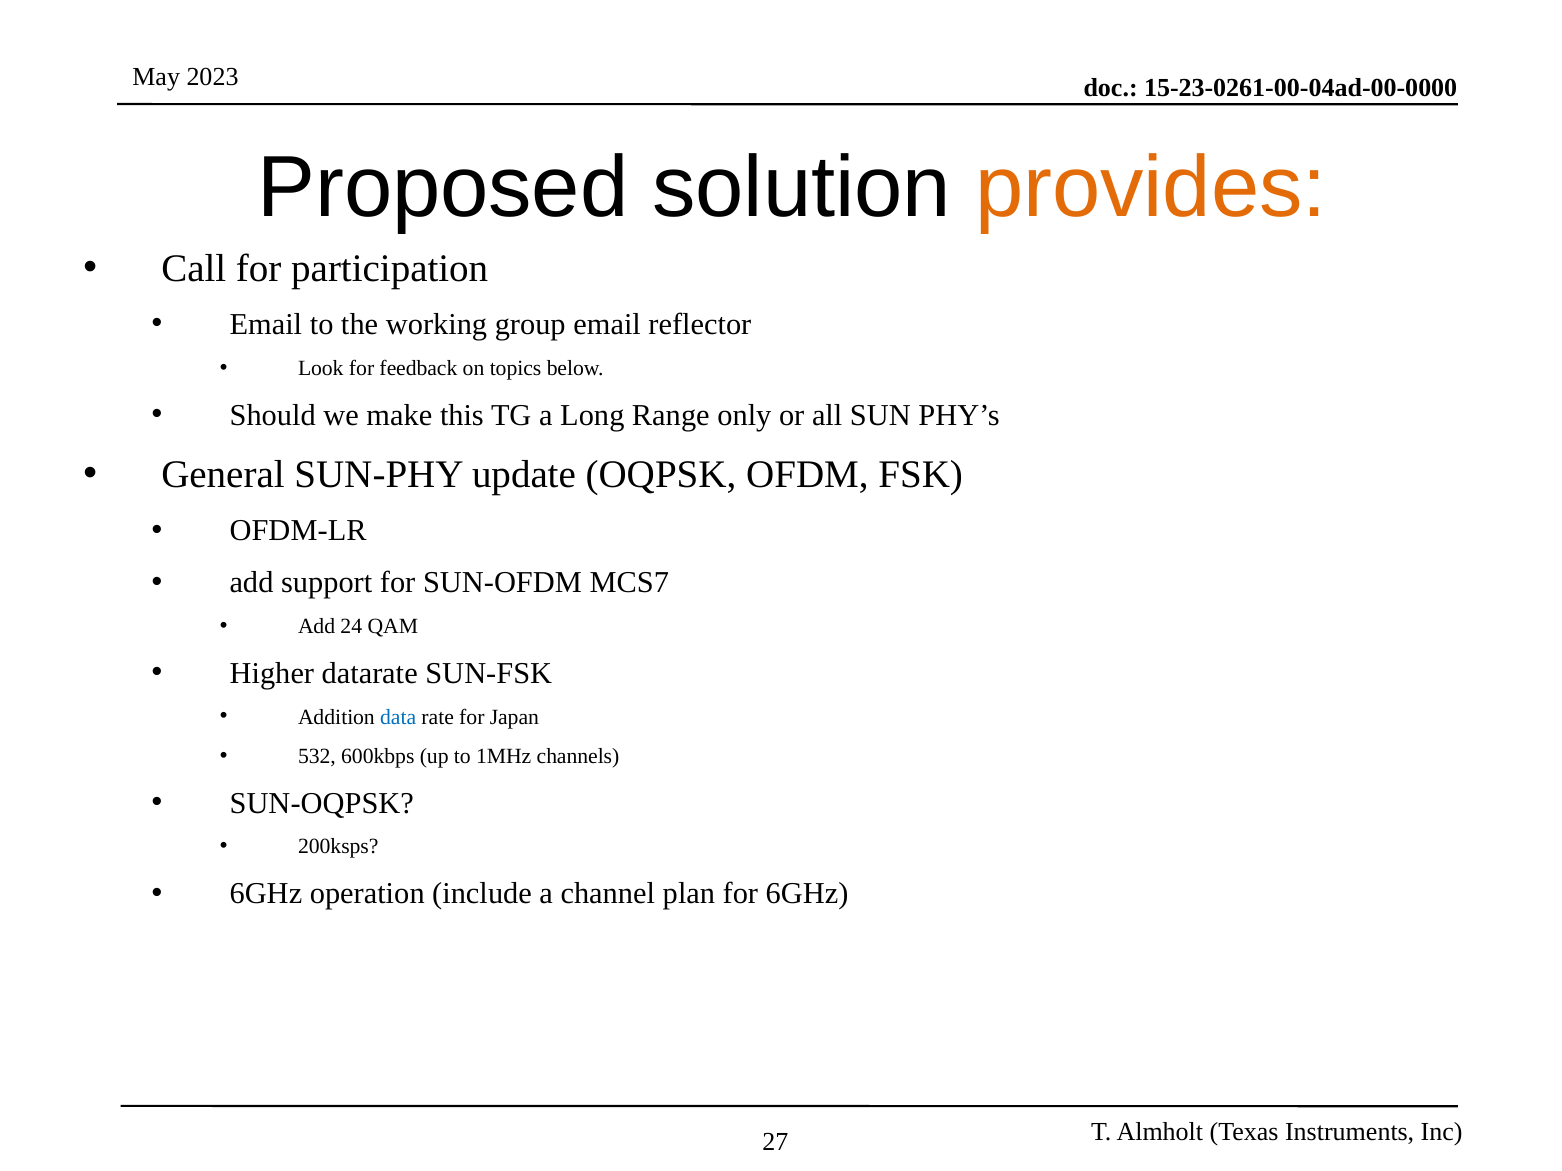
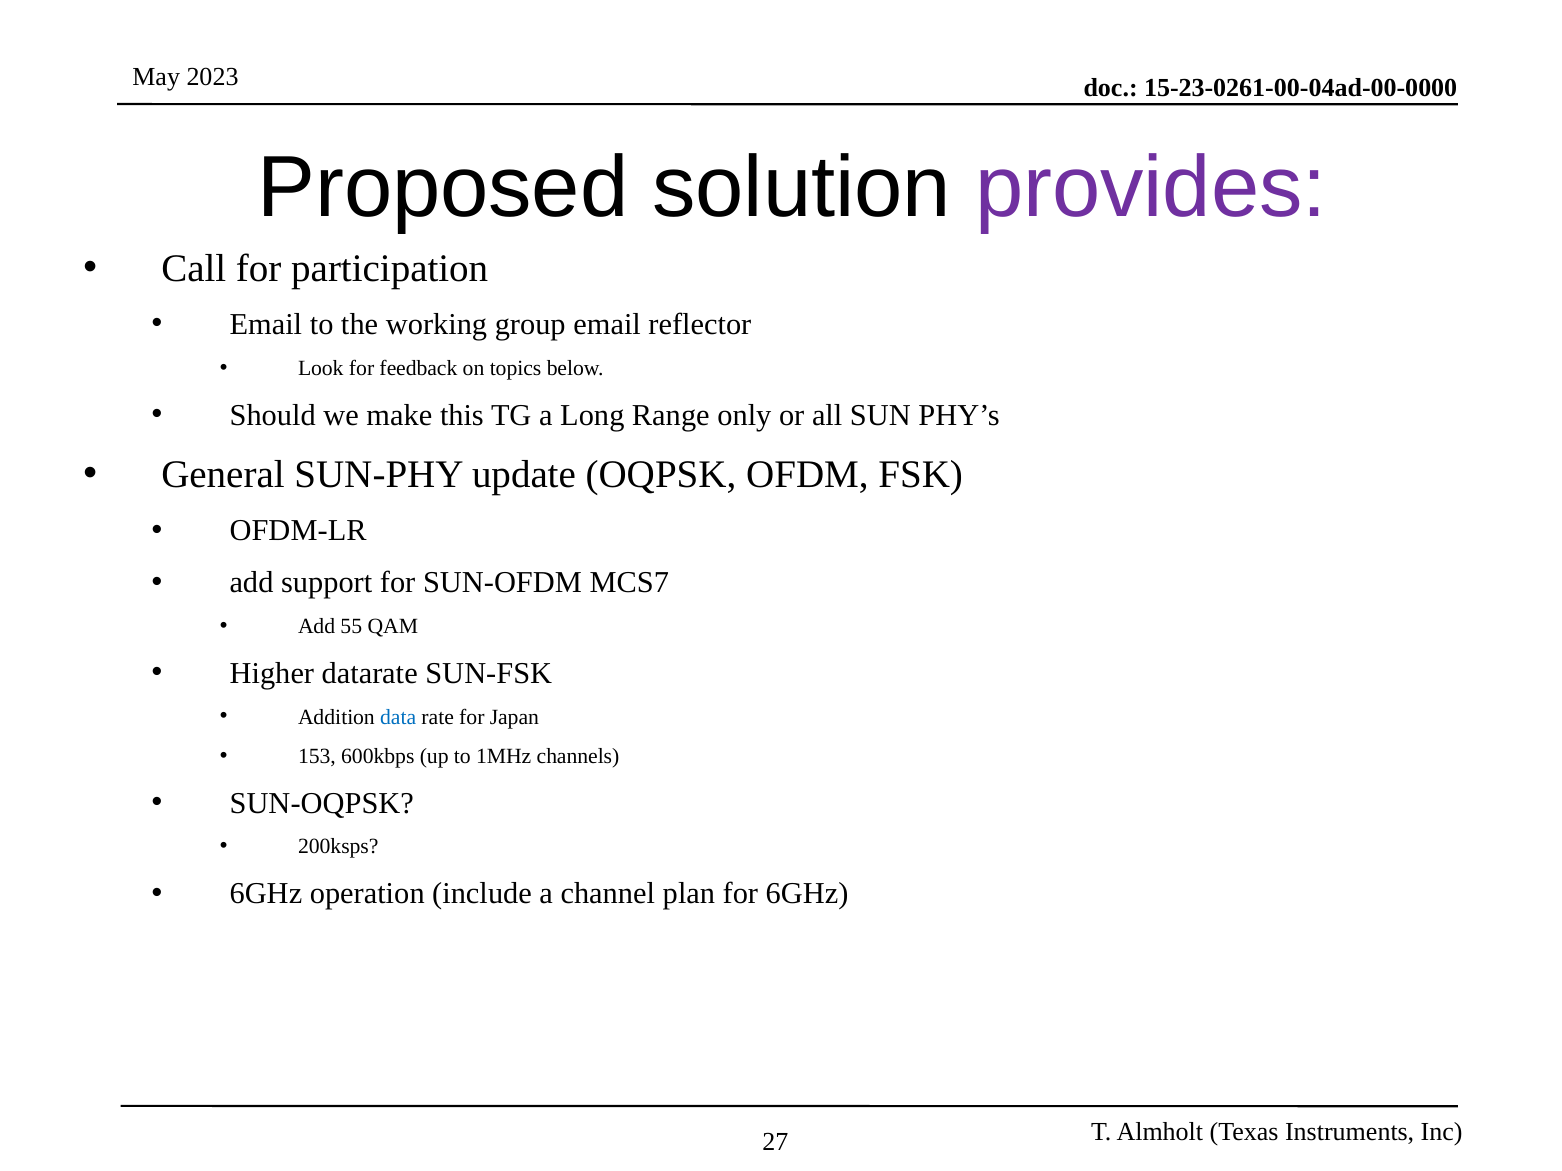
provides colour: orange -> purple (1151, 188)
24: 24 -> 55 (351, 627)
532: 532 -> 153 (317, 756)
